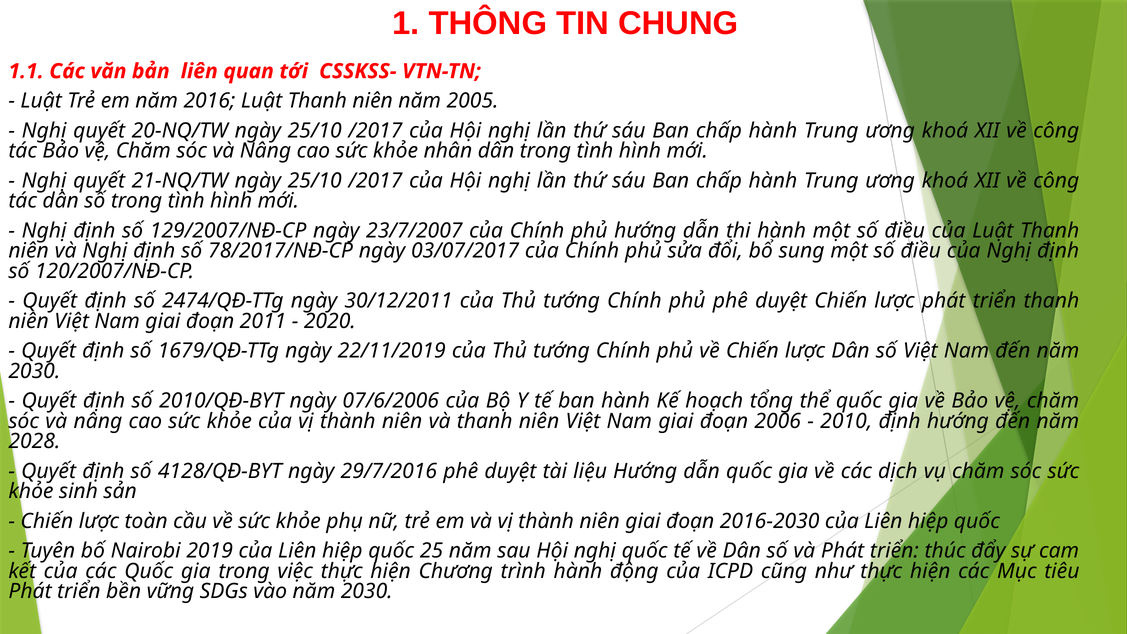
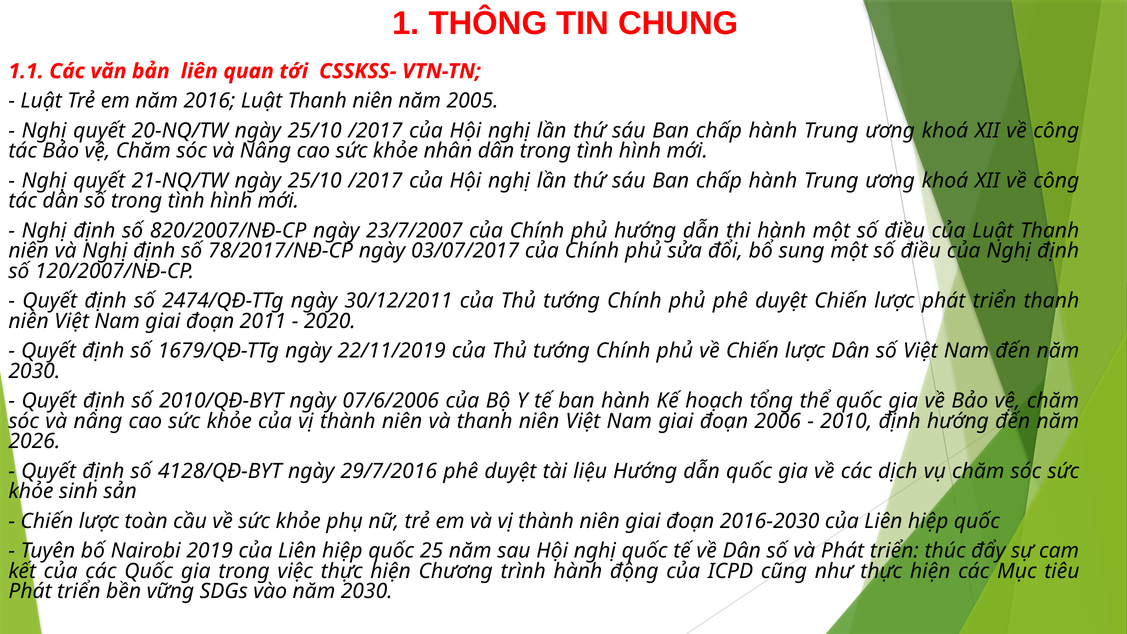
129/2007/NĐ-CP: 129/2007/NĐ-CP -> 820/2007/NĐ-CP (228, 231)
2028: 2028 -> 2026 (34, 441)
